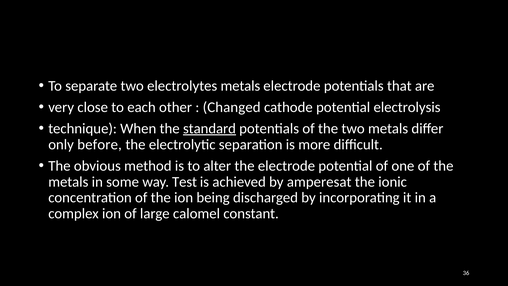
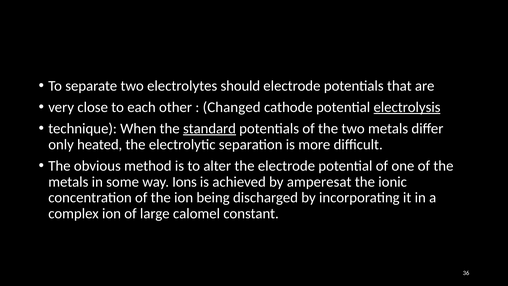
electrolytes metals: metals -> should (240, 86)
electrolysis underline: none -> present (407, 107)
before: before -> heated (100, 144)
Test: Test -> Ions (185, 182)
